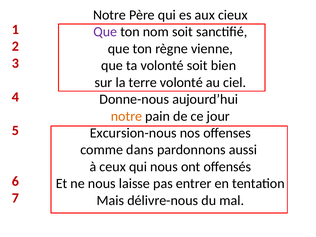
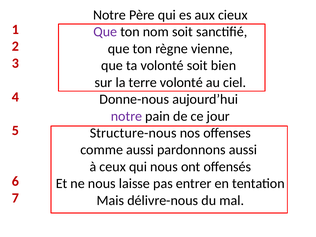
notre colour: orange -> purple (126, 116)
Excursion-nous: Excursion-nous -> Structure-nous (133, 133)
comme dans: dans -> aussi (140, 150)
